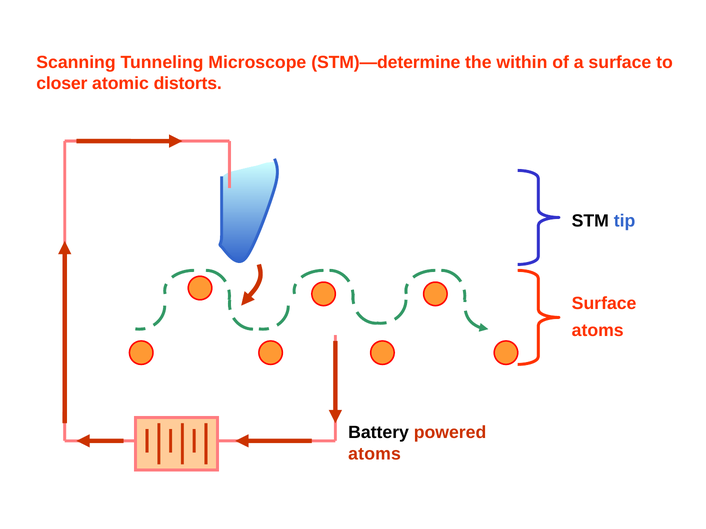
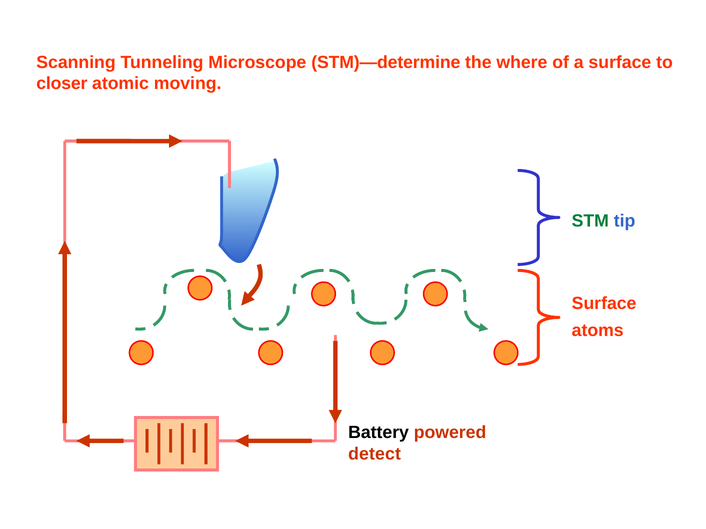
within: within -> where (522, 62)
distorts: distorts -> moving (188, 84)
STM colour: black -> green (590, 221)
atoms: atoms -> detect (375, 454)
